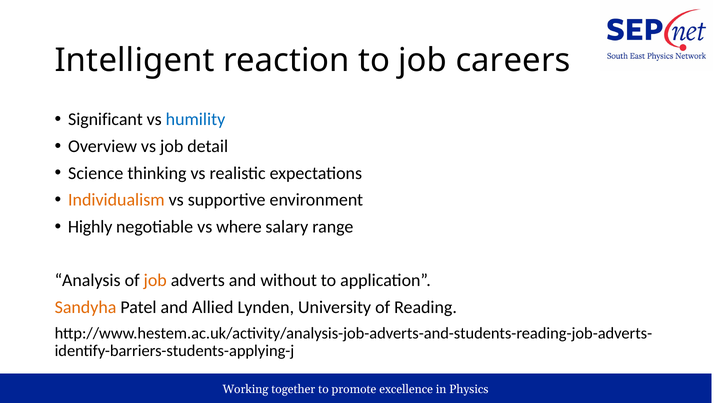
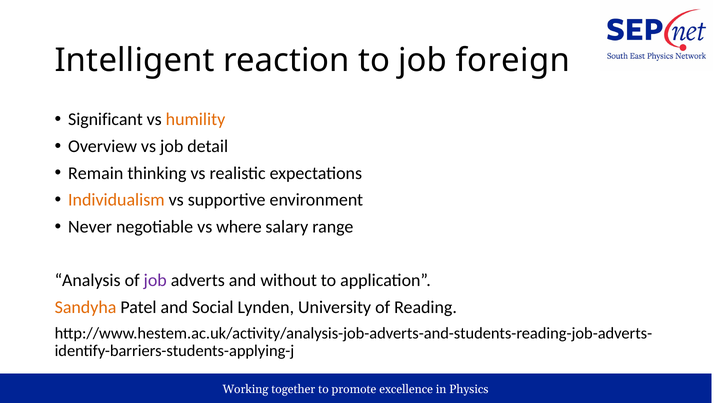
careers: careers -> foreign (513, 60)
humility colour: blue -> orange (196, 120)
Science: Science -> Remain (96, 173)
Highly: Highly -> Never (90, 227)
job colour: orange -> purple (155, 281)
Allied: Allied -> Social (213, 307)
